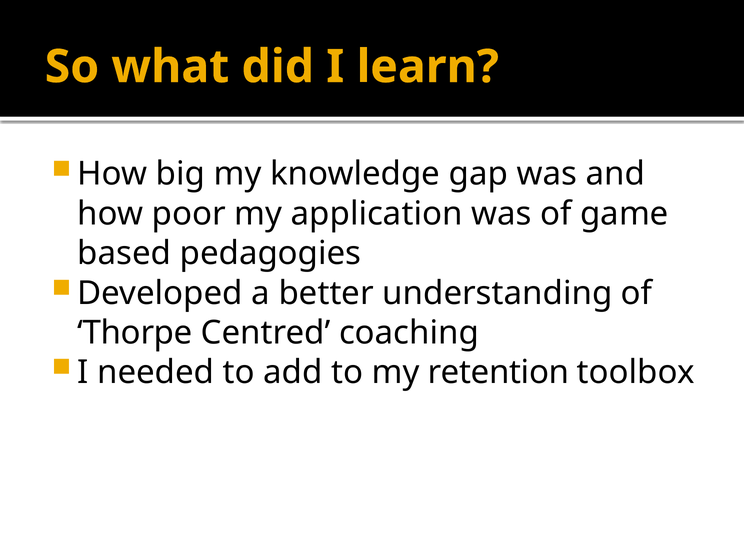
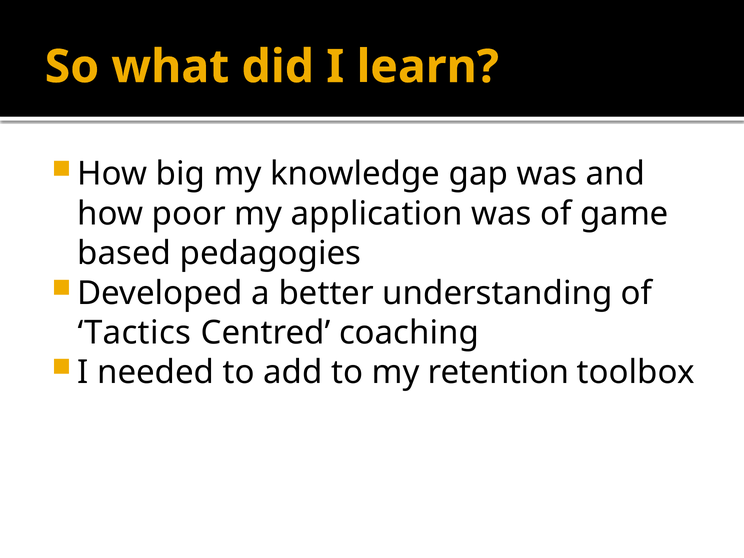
Thorpe: Thorpe -> Tactics (135, 333)
